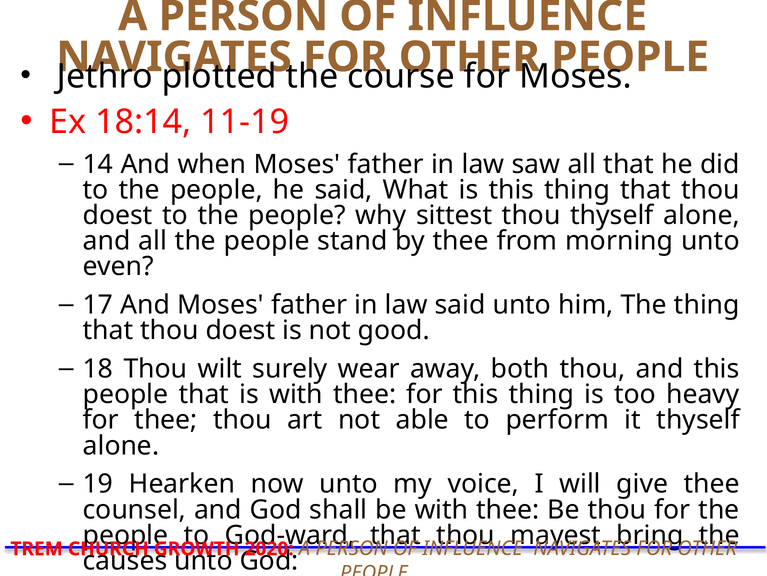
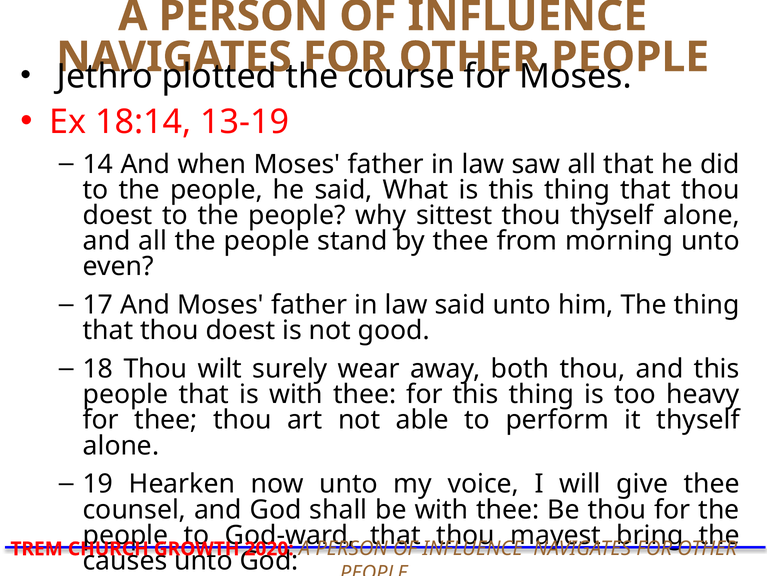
11-19: 11-19 -> 13-19 (245, 122)
